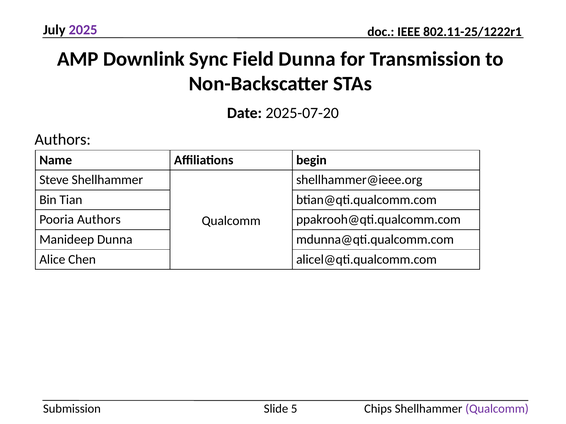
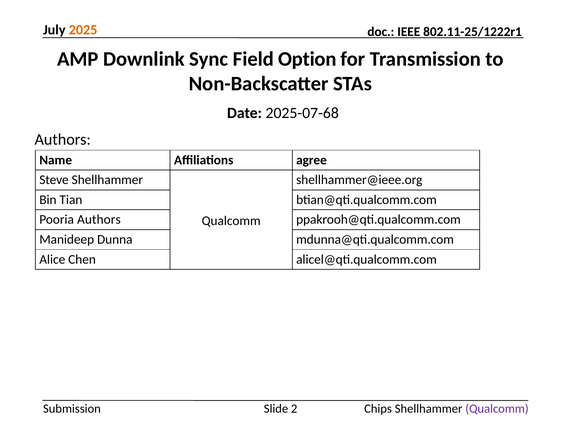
2025 colour: purple -> orange (83, 30)
Field Dunna: Dunna -> Option (307, 59)
2025-07-20: 2025-07-20 -> 2025-07-68 (302, 113)
begin: begin -> agree (311, 160)
5: 5 -> 2 (294, 409)
